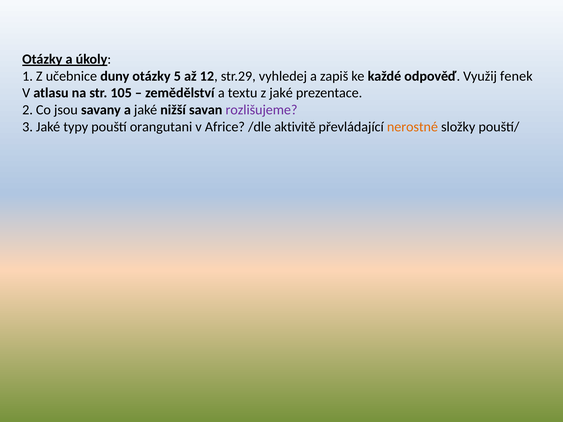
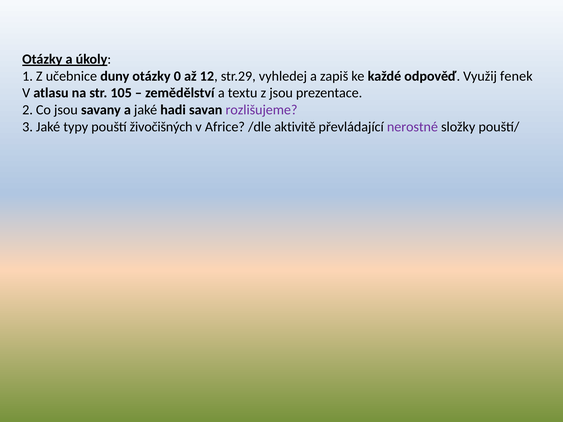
5: 5 -> 0 (177, 76)
z jaké: jaké -> jsou (281, 93)
nižší: nižší -> hadi (173, 110)
orangutani: orangutani -> živočišných (161, 127)
nerostné colour: orange -> purple (412, 127)
